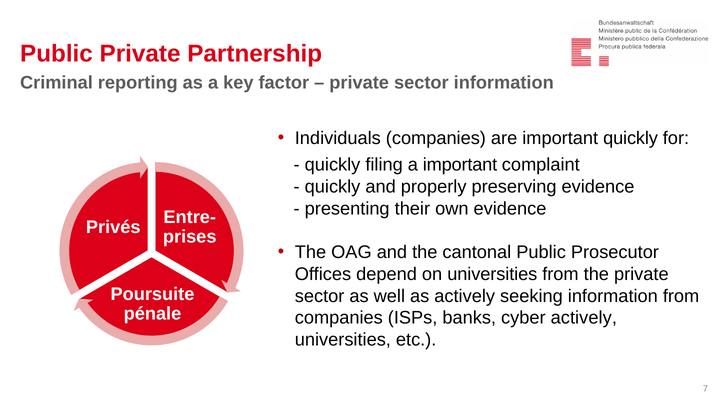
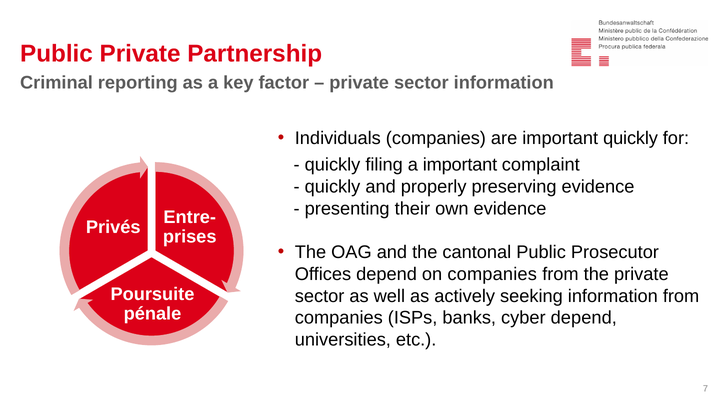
on universities: universities -> companies (492, 274)
cyber actively: actively -> depend (584, 318)
